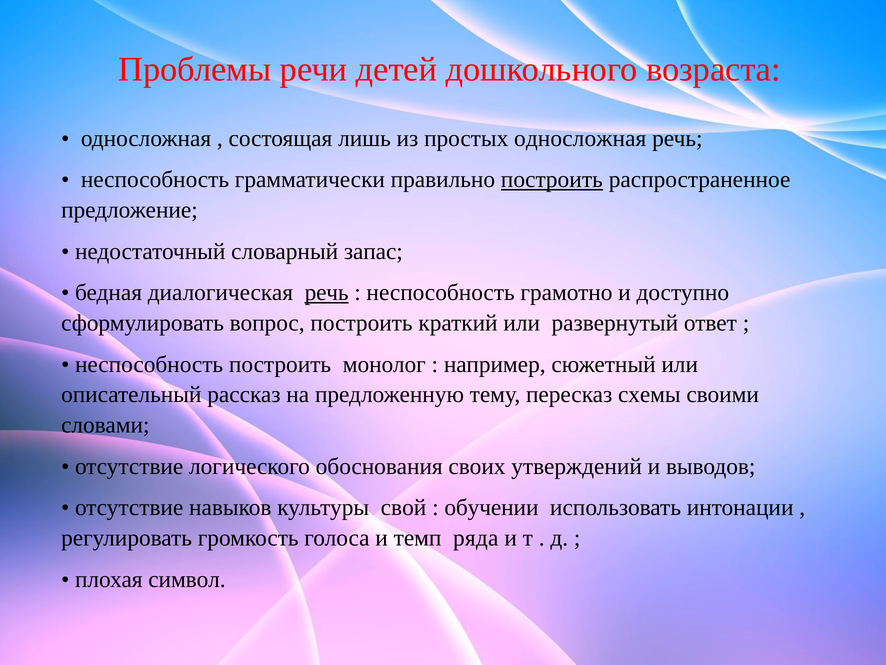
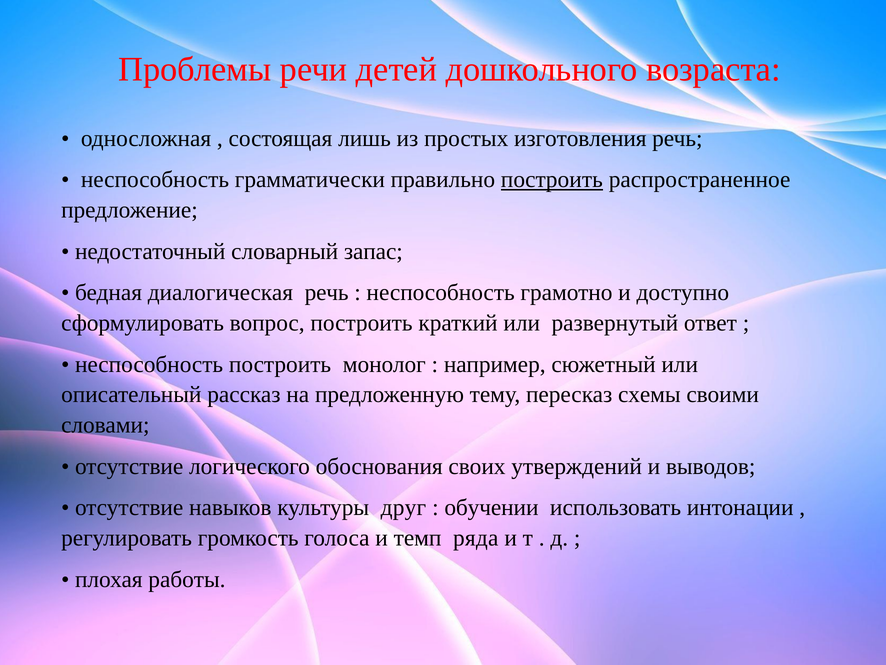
простых односложная: односложная -> изготовления (580, 138)
речь underline: present -> none (327, 293)
свой: свой -> друг (403, 507)
символ: символ -> работы (187, 579)
